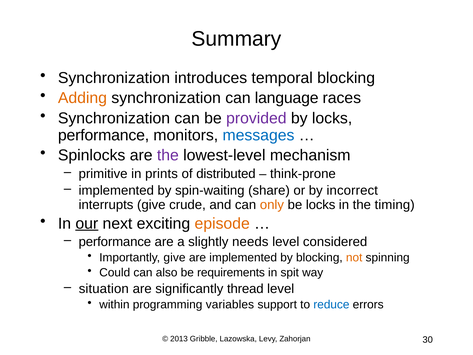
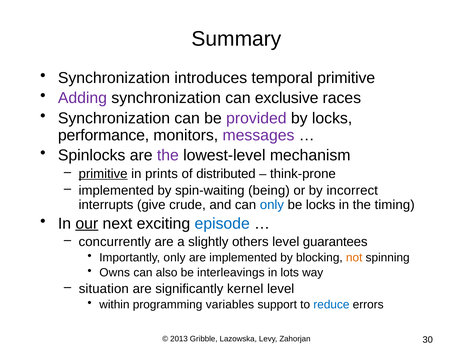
temporal blocking: blocking -> primitive (346, 78)
Adding colour: orange -> purple (82, 98)
language: language -> exclusive (287, 98)
messages colour: blue -> purple (258, 135)
primitive underline: none -> present (103, 174)
share: share -> being (269, 190)
only colour: orange -> blue (272, 205)
episode colour: orange -> blue (222, 223)
performance: performance -> concurrently (115, 242)
needs: needs -> others (250, 242)
considered: considered -> guarantees (335, 242)
Importantly give: give -> only (175, 257)
Could: Could -> Owns (115, 273)
requirements: requirements -> interleavings (231, 273)
spit: spit -> lots (290, 273)
thread: thread -> kernel (245, 289)
